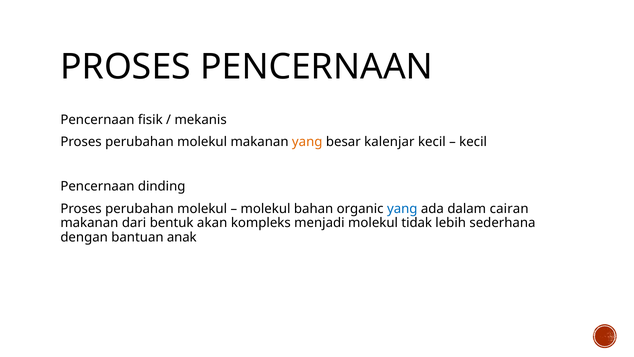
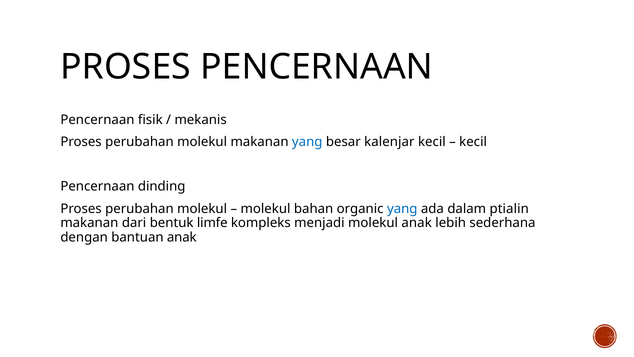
yang colour: orange -> blue (307, 142)
cairan: cairan -> ptialin (509, 208)
akan: akan -> limfe (212, 223)
molekul tidak: tidak -> anak (417, 223)
